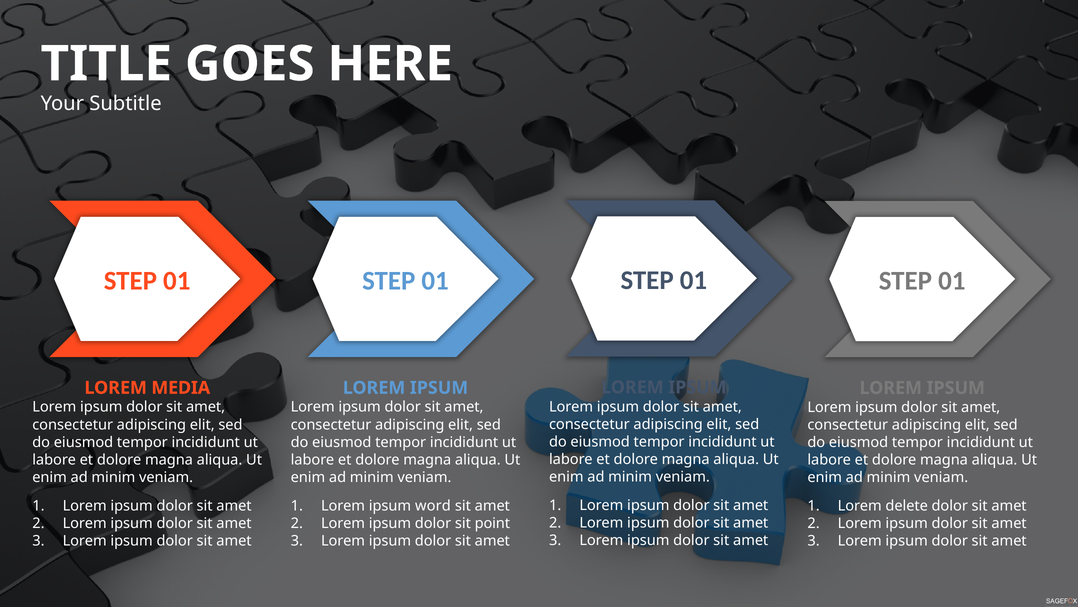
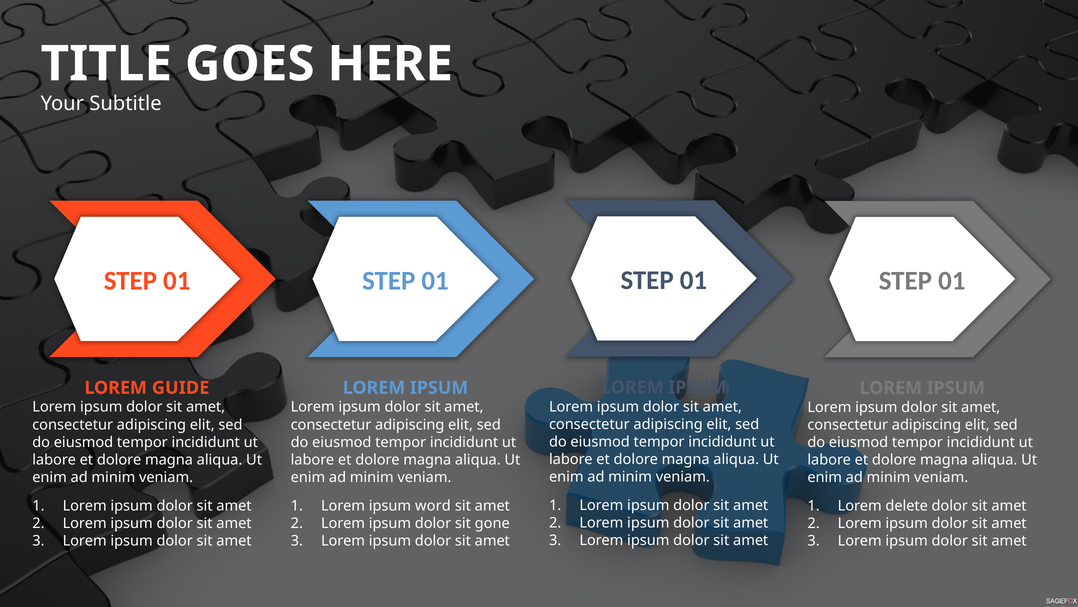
MEDIA: MEDIA -> GUIDE (181, 387)
point: point -> gone (492, 523)
